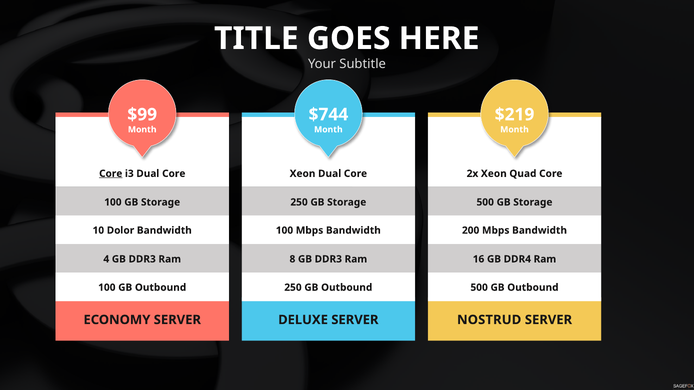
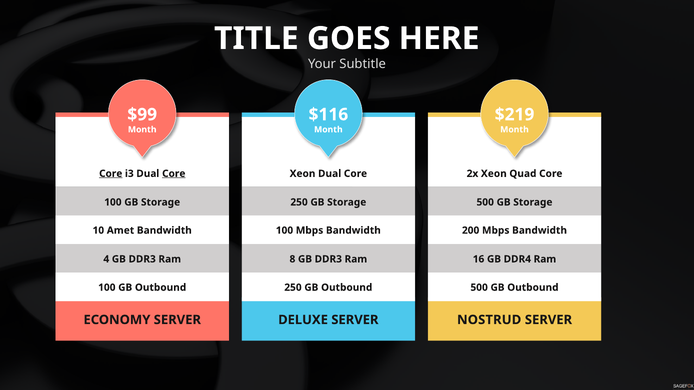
$744: $744 -> $116 (328, 115)
Core underline: none -> present (174, 174)
Dolor: Dolor -> Amet (120, 231)
